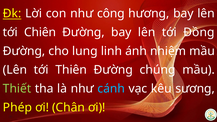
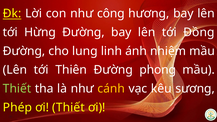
Chiên: Chiên -> Hừng (40, 32)
chúng: chúng -> phong (158, 70)
cánh colour: light blue -> yellow (111, 89)
ơi Chân: Chân -> Thiết (68, 107)
